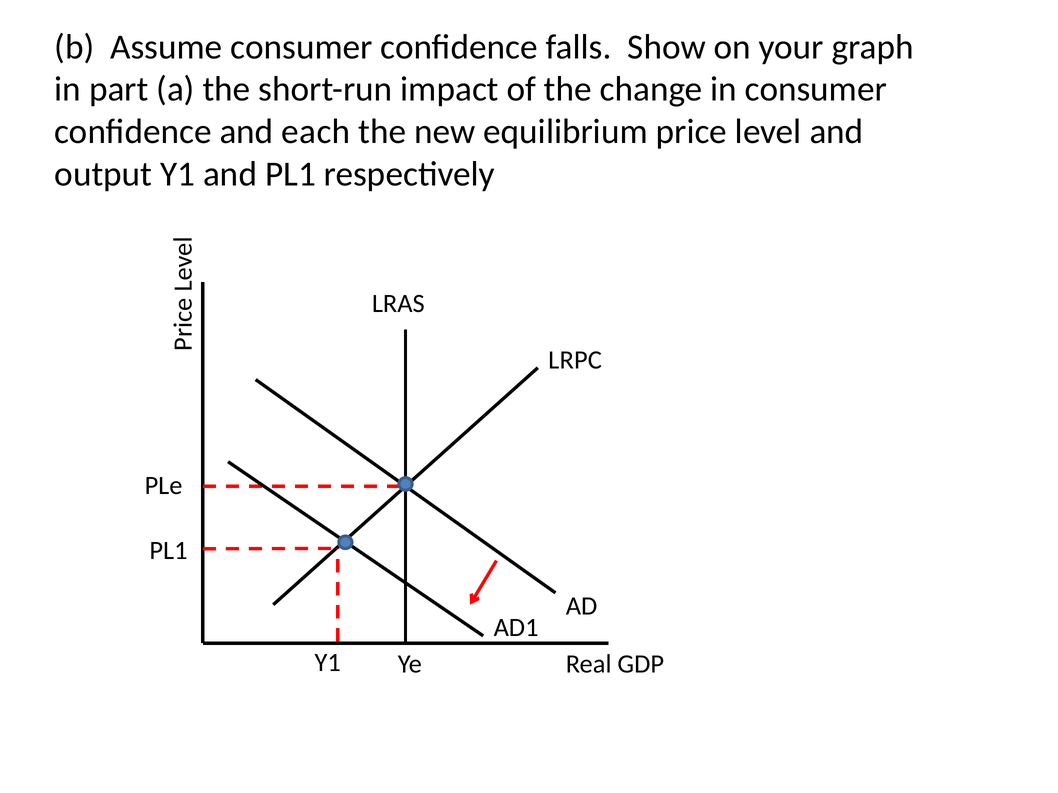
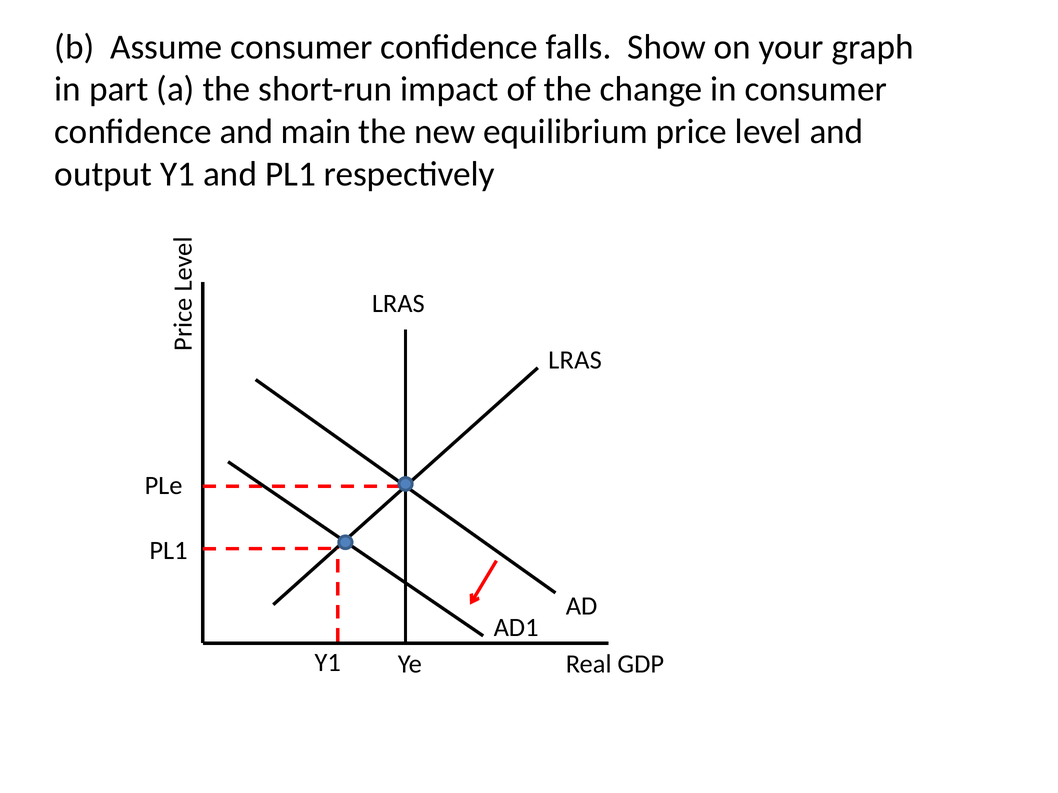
each: each -> main (316, 132)
LRPC: LRPC -> LRAS (575, 360)
